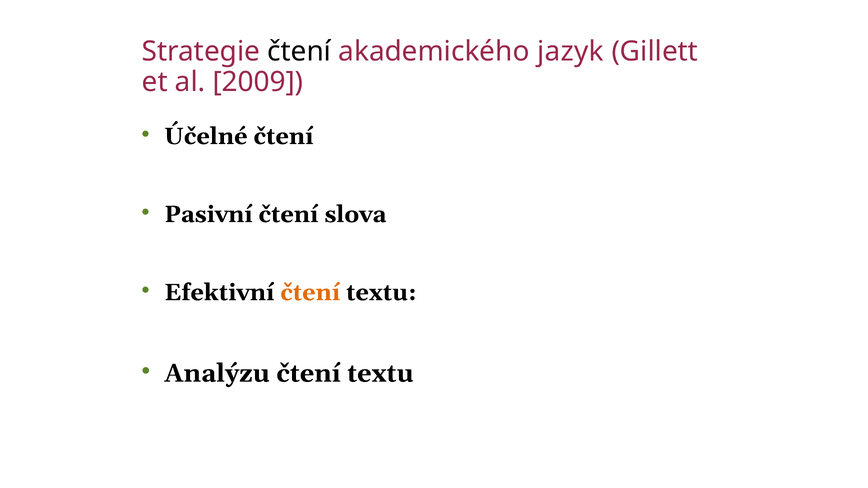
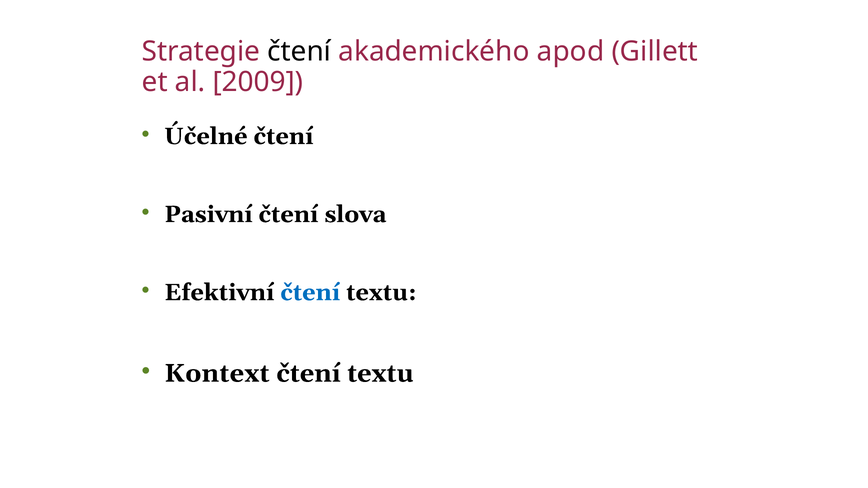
jazyk: jazyk -> apod (571, 52)
čtení colour: orange -> blue (310, 293)
Analýzu: Analýzu -> Kontext (217, 373)
